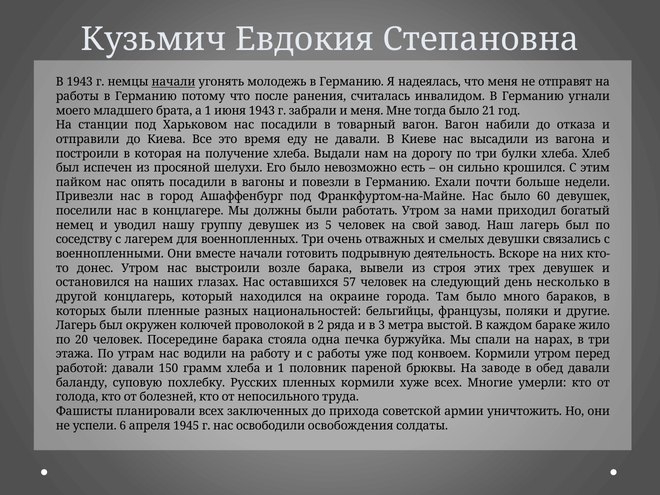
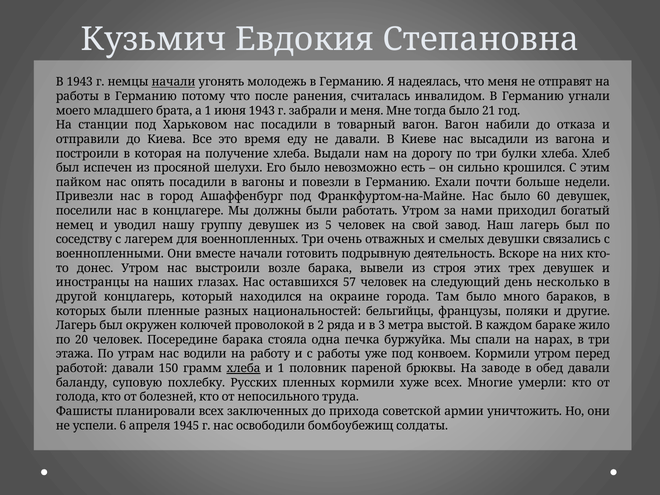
остановился: остановился -> иностранцы (93, 282)
хлеба underline: none -> present (244, 368)
освобождения: освобождения -> бомбоубежищ (351, 426)
